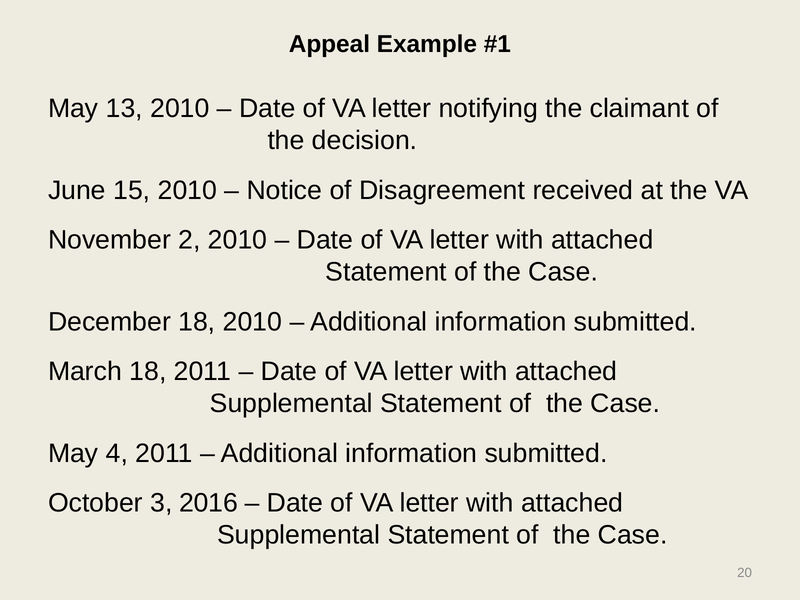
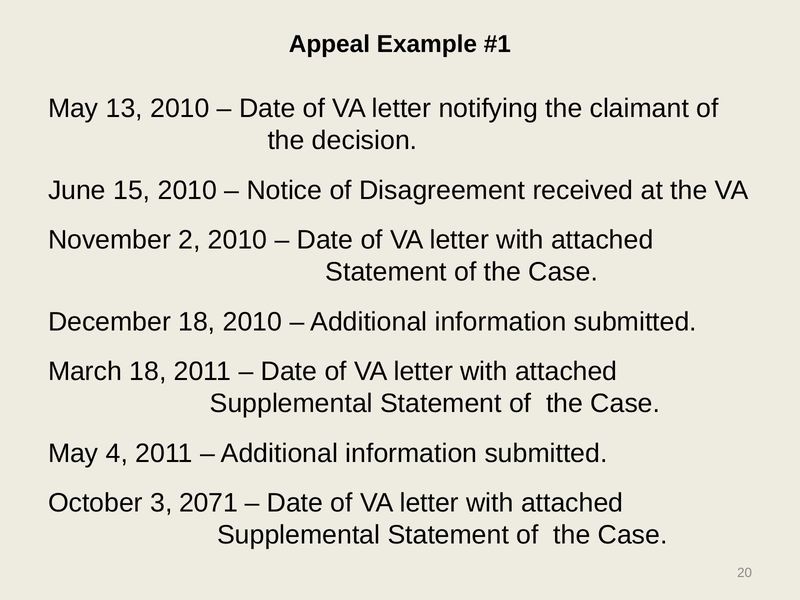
2016: 2016 -> 2071 (209, 503)
